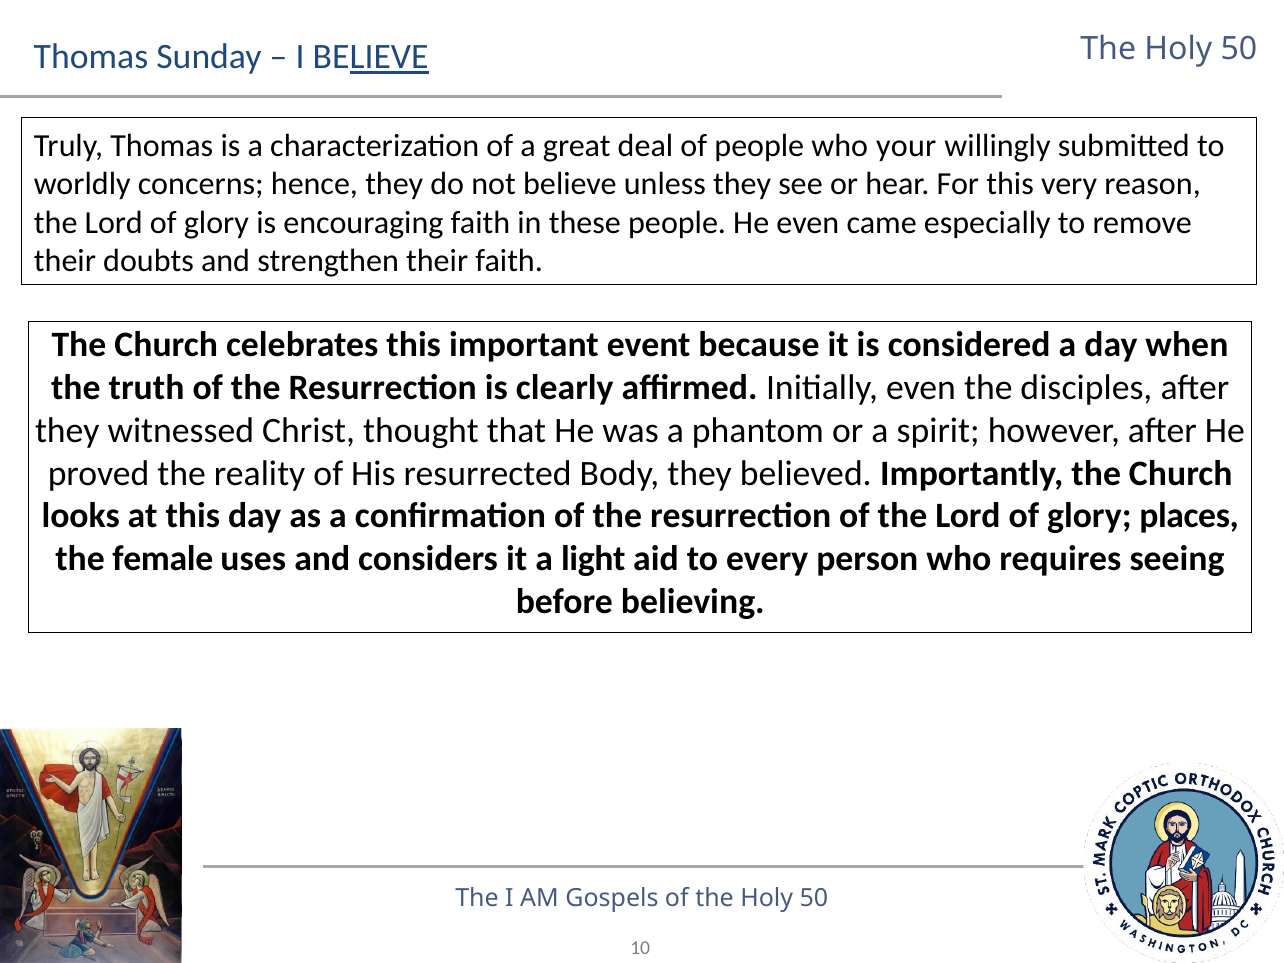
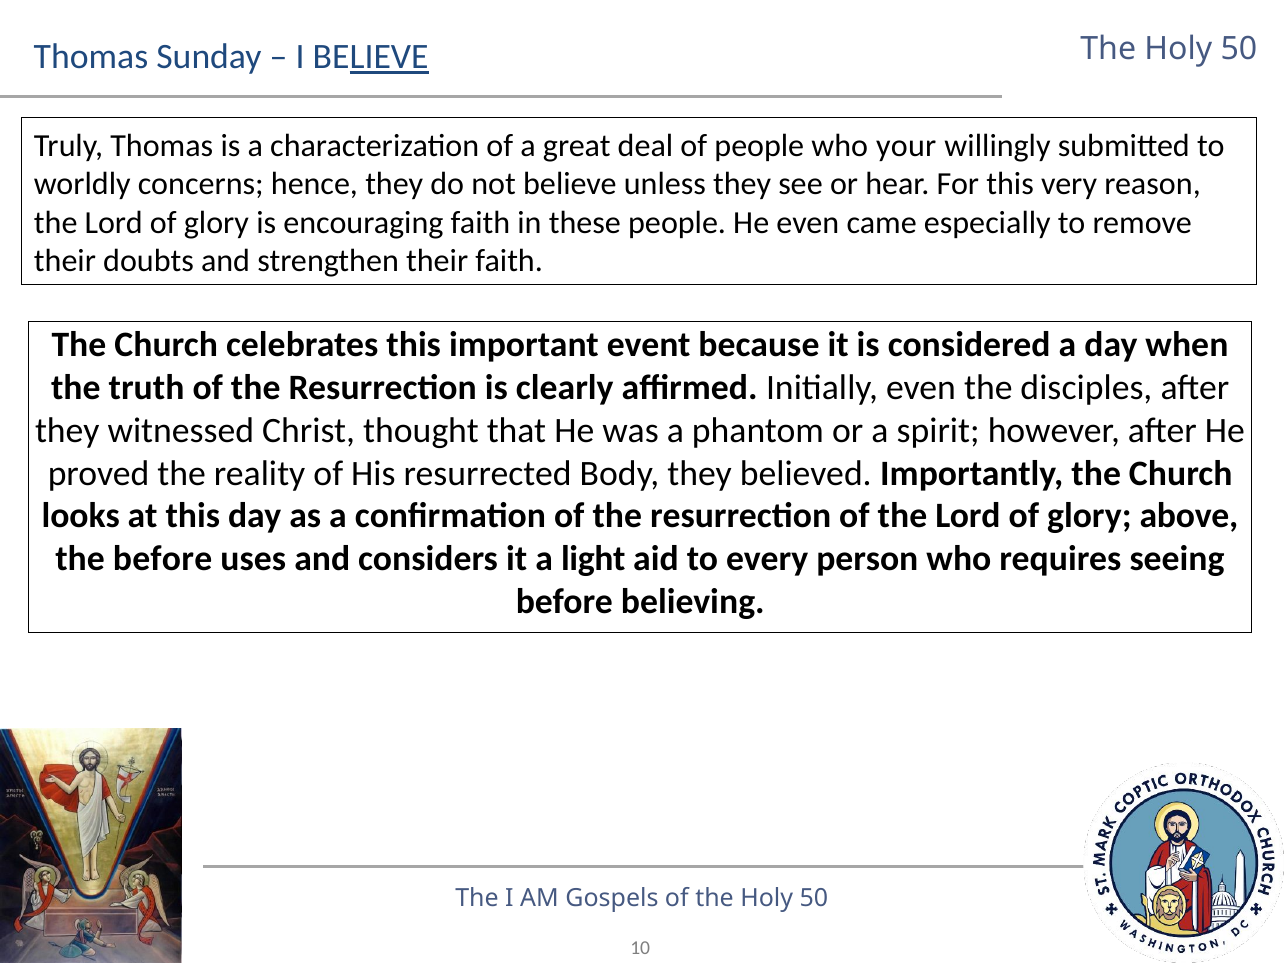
places: places -> above (1189, 516)
the female: female -> before (163, 559)
